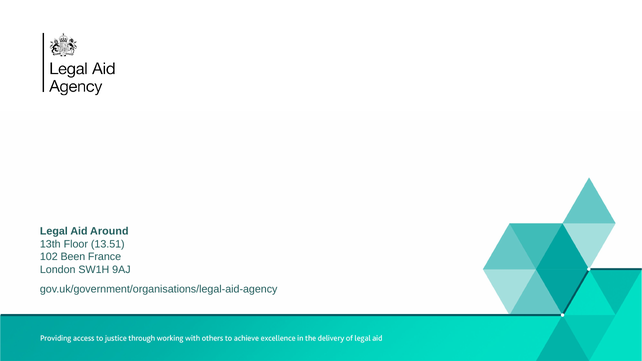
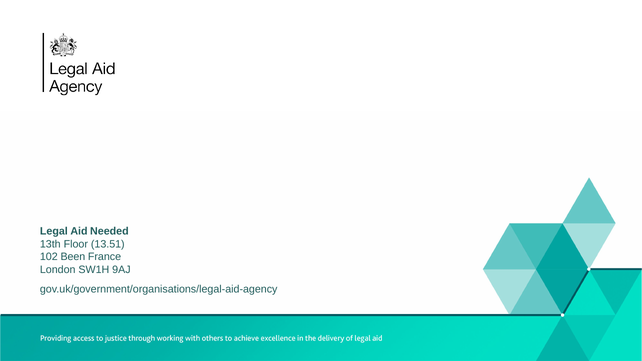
Around: Around -> Needed (109, 231)
